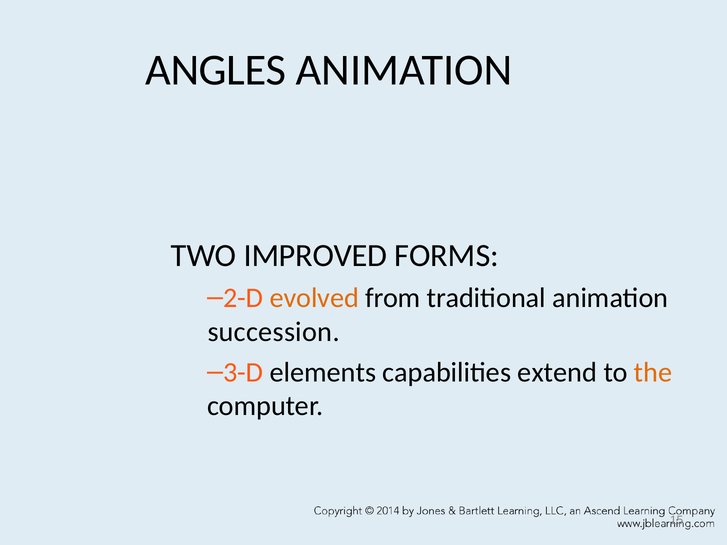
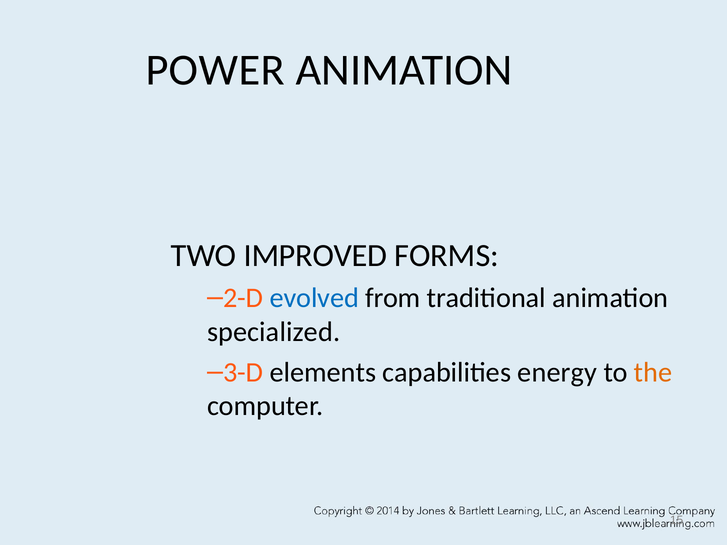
ANGLES: ANGLES -> POWER (215, 70)
evolved colour: orange -> blue (314, 298)
succession: succession -> specialized (274, 332)
extend: extend -> energy (557, 372)
